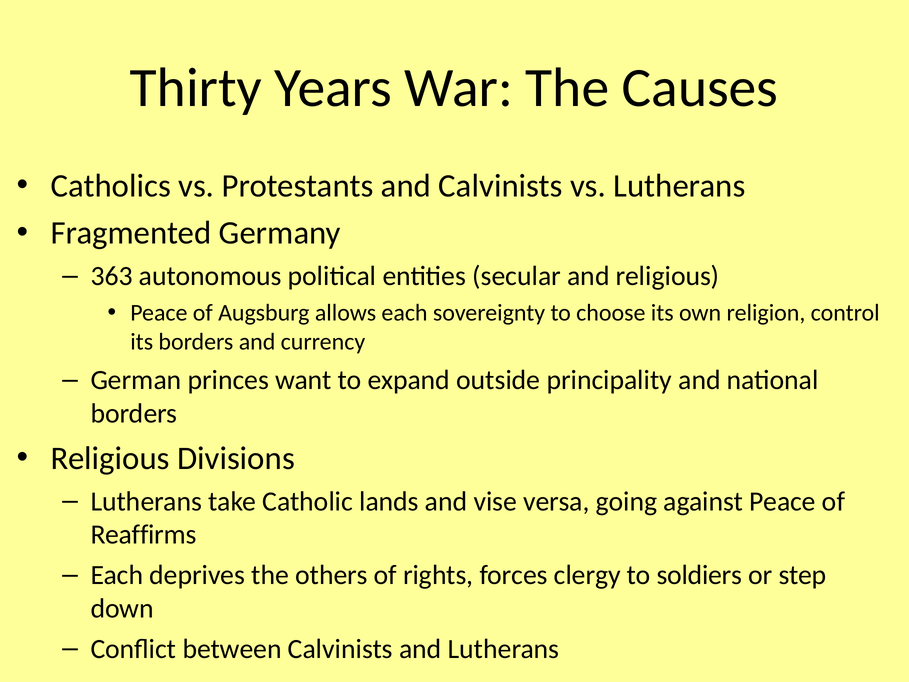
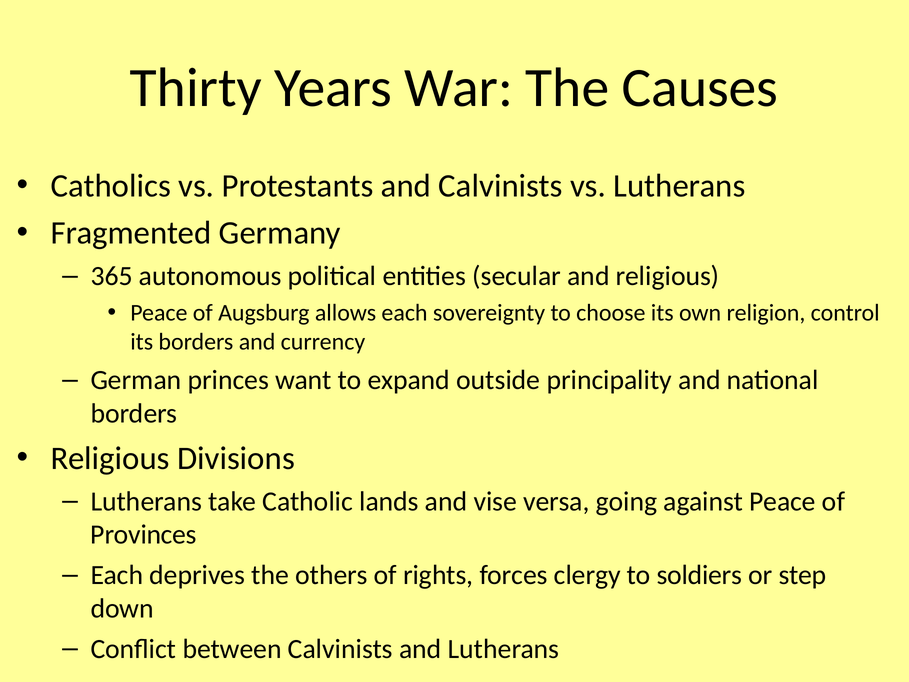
363: 363 -> 365 (112, 276)
Reaffirms: Reaffirms -> Provinces (144, 535)
